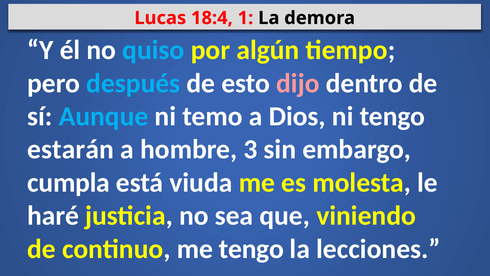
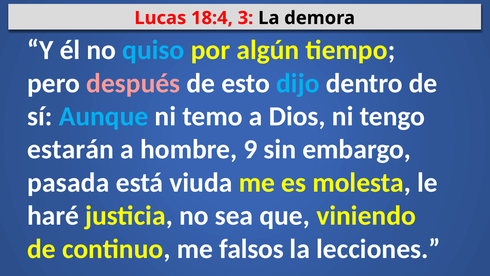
1: 1 -> 3 (245, 18)
después colour: light blue -> pink (133, 83)
dijo colour: pink -> light blue (298, 83)
3: 3 -> 9 (250, 149)
cumpla: cumpla -> pasada (68, 182)
me tengo: tengo -> falsos (251, 249)
